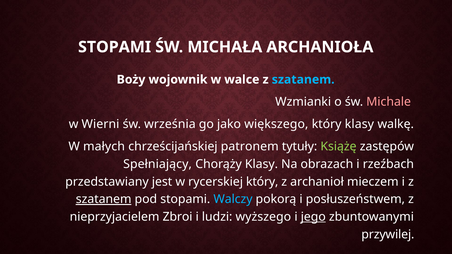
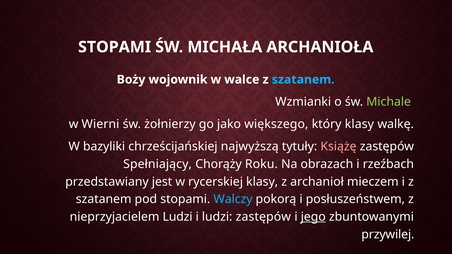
Michale colour: pink -> light green (389, 102)
września: września -> żołnierzy (170, 124)
małych: małych -> bazyliki (104, 147)
patronem: patronem -> najwyższą (250, 147)
Książę colour: light green -> pink (338, 147)
Chorąży Klasy: Klasy -> Roku (261, 164)
rycerskiej który: który -> klasy (262, 182)
szatanem underline: present -> none (104, 199)
nieprzyjacielem Zbroi: Zbroi -> Ludzi (178, 217)
ludzi wyższego: wyższego -> zastępów (263, 217)
